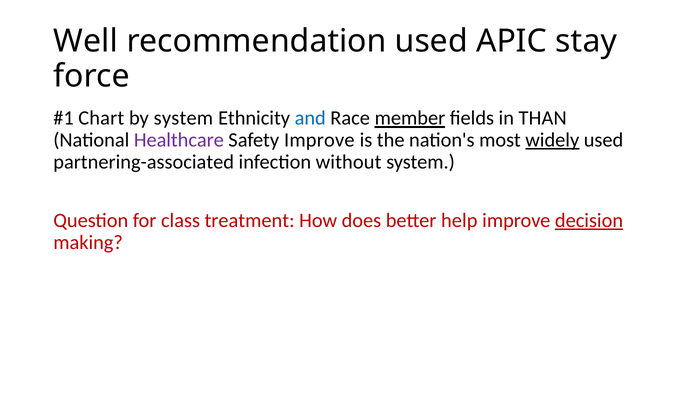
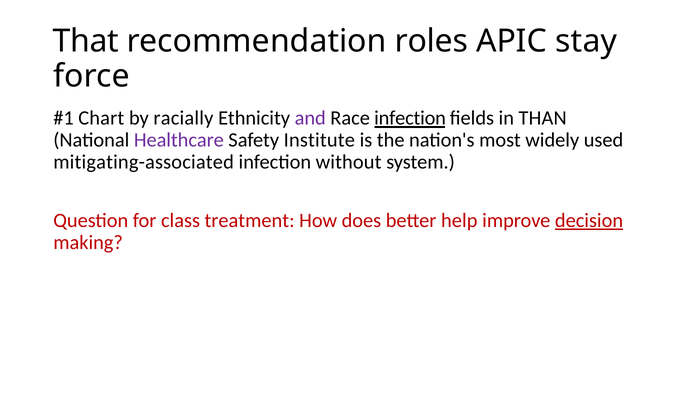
Well: Well -> That (86, 41)
recommendation used: used -> roles (431, 41)
by system: system -> racially (183, 118)
and colour: blue -> purple (310, 118)
Race member: member -> infection (410, 118)
Safety Improve: Improve -> Institute (319, 140)
widely underline: present -> none (552, 140)
partnering-associated: partnering-associated -> mitigating-associated (144, 162)
